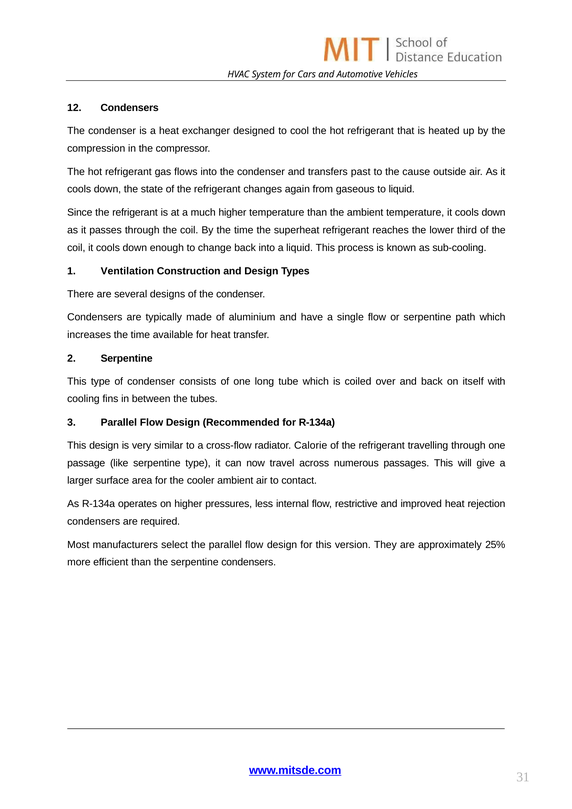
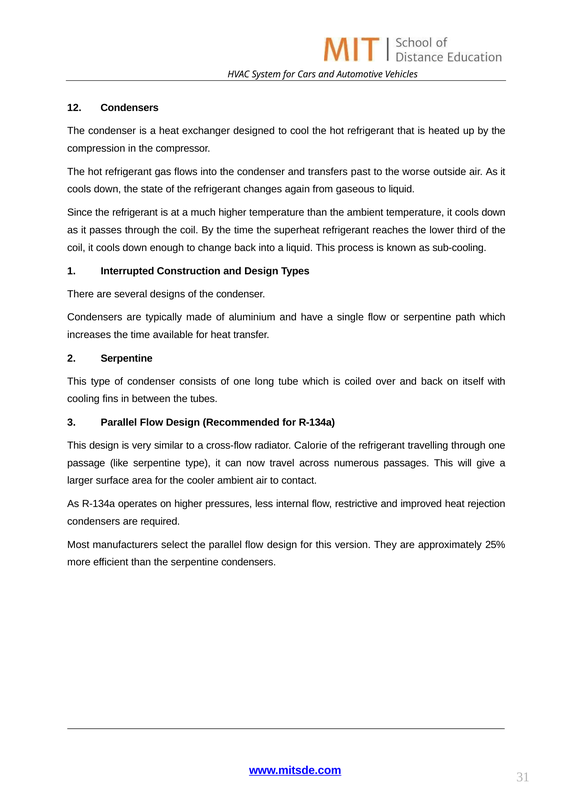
cause: cause -> worse (416, 172)
Ventilation: Ventilation -> Interrupted (127, 271)
